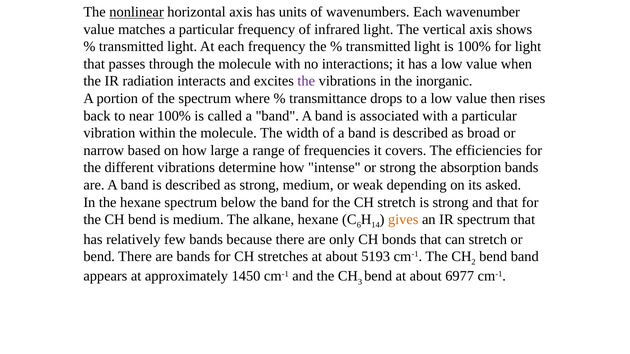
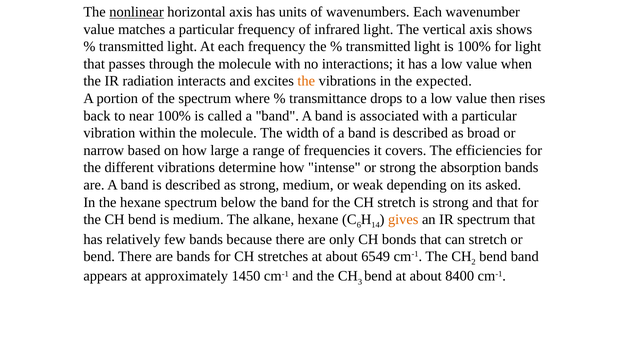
the colour: purple -> orange (306, 81)
inorganic: inorganic -> expected (444, 81)
5193: 5193 -> 6549 (376, 257)
6977: 6977 -> 8400 (460, 277)
